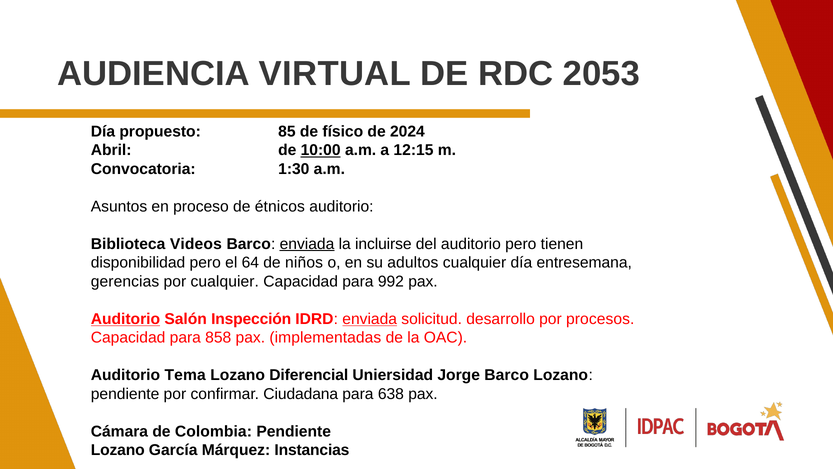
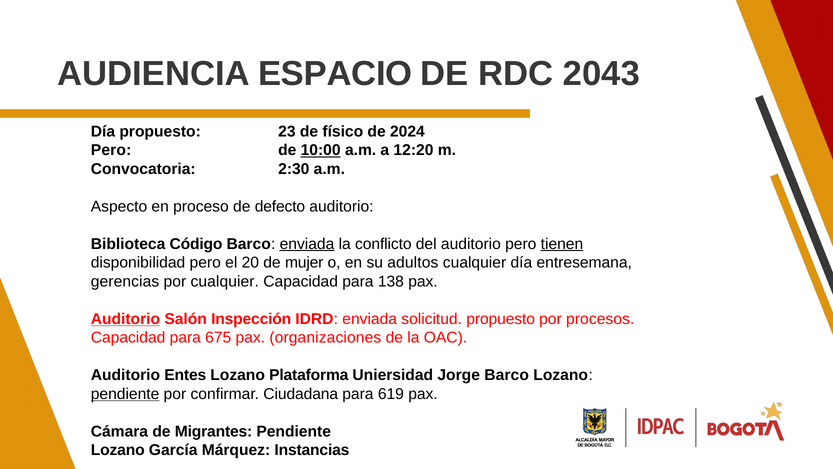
VIRTUAL: VIRTUAL -> ESPACIO (335, 74)
2053: 2053 -> 2043 (601, 74)
85: 85 -> 23 (287, 131)
Abril: Abril -> Pero (111, 150)
12:15: 12:15 -> 12:20 (413, 150)
1:30: 1:30 -> 2:30 (294, 169)
Asuntos: Asuntos -> Aspecto (119, 206)
étnicos: étnicos -> defecto (280, 206)
Videos: Videos -> Código (196, 244)
incluirse: incluirse -> conflicto (383, 244)
tienen underline: none -> present (562, 244)
64: 64 -> 20 (250, 262)
niños: niños -> mujer (304, 262)
992: 992 -> 138 (391, 281)
enviada underline: present -> none (370, 319)
solicitud desarrollo: desarrollo -> propuesto (501, 319)
858: 858 -> 675 (218, 337)
implementadas: implementadas -> organizaciones (325, 337)
Tema: Tema -> Entes (185, 375)
Diferencial: Diferencial -> Plataforma (309, 375)
pendiente underline: none -> present (125, 394)
638: 638 -> 619 (391, 394)
Colombia: Colombia -> Migrantes (214, 431)
